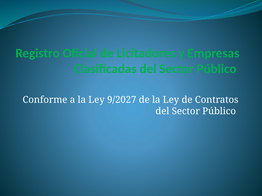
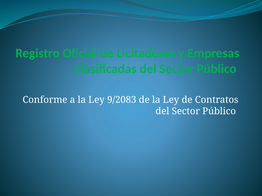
9/2027: 9/2027 -> 9/2083 (122, 100)
